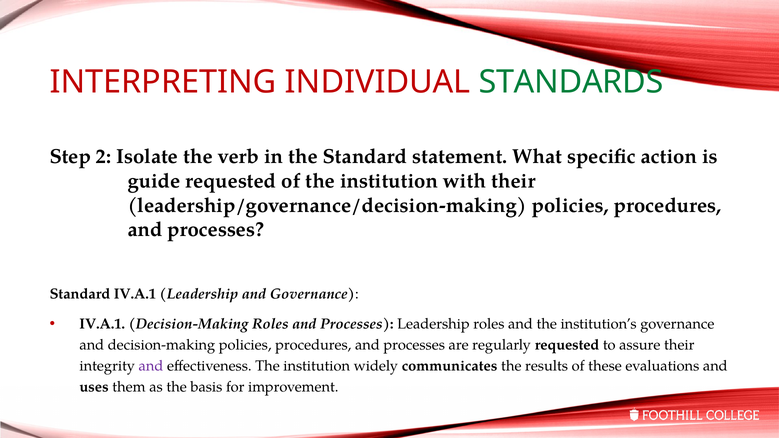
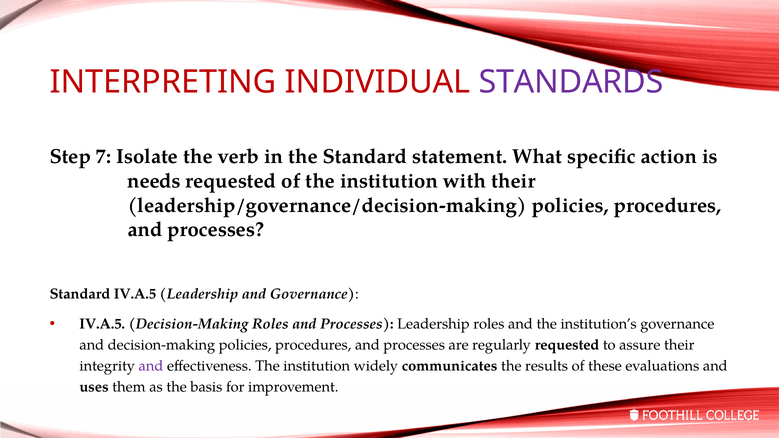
STANDARDS colour: green -> purple (571, 82)
2: 2 -> 7 (104, 157)
guide: guide -> needs (154, 181)
Standard IV.A.1: IV.A.1 -> IV.A.5 (135, 294)
IV.A.1: IV.A.1 -> IV.A.5 (102, 324)
